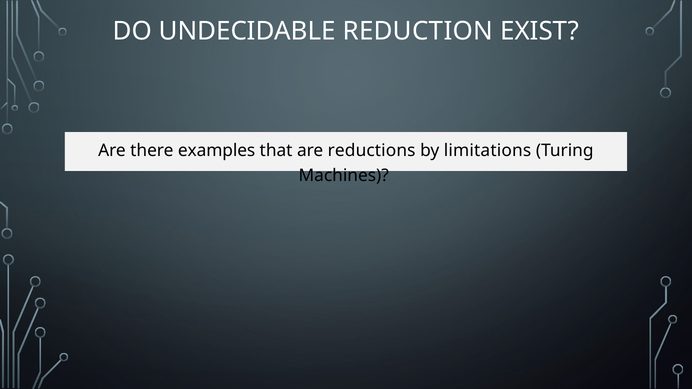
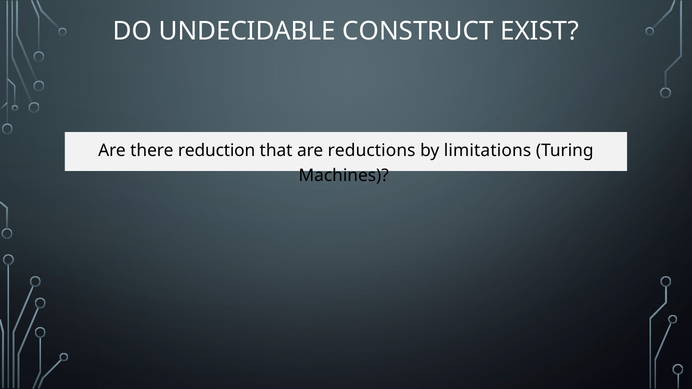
REDUCTION: REDUCTION -> CONSTRUCT (418, 31)
examples: examples -> reduction (217, 151)
